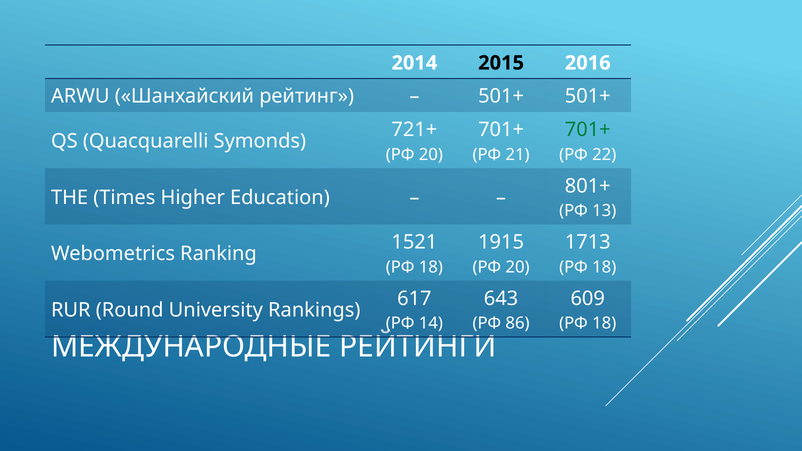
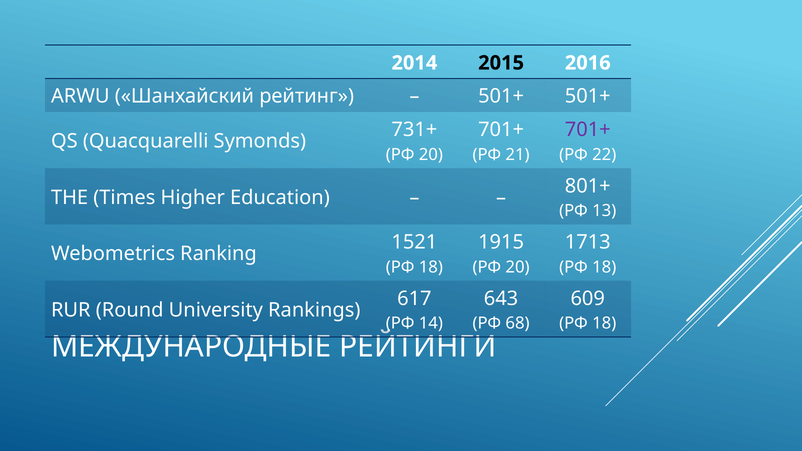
721+: 721+ -> 731+ (414, 130)
701+ colour: green -> purple (588, 130)
86: 86 -> 68 (518, 324)
